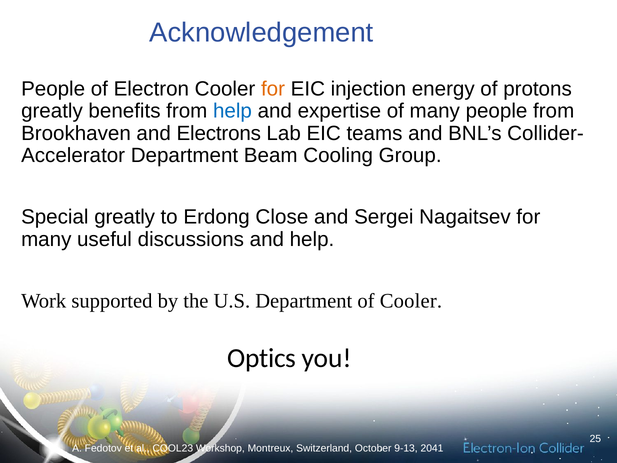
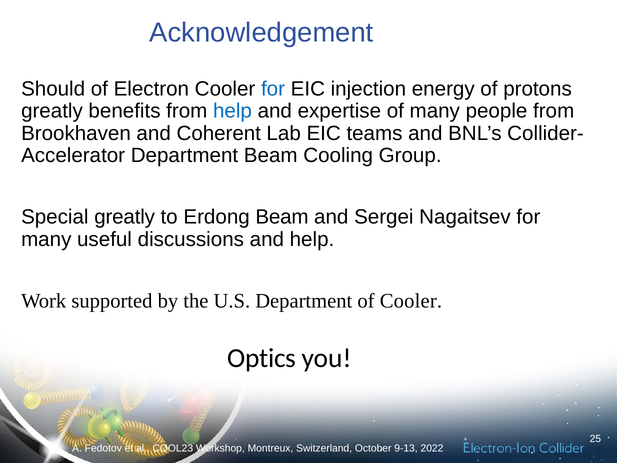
People: People -> Should (53, 89)
for colour: orange -> blue (273, 89)
Electrons: Electrons -> Coherent (219, 133)
Erdong Close: Close -> Beam (282, 217)
2041: 2041 -> 2022 (432, 448)
